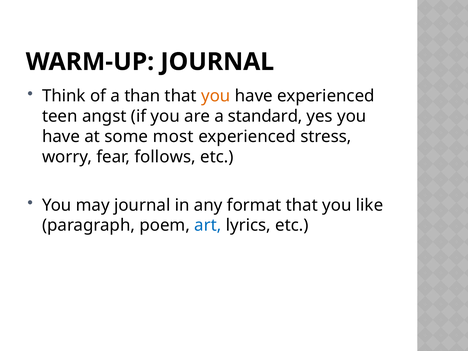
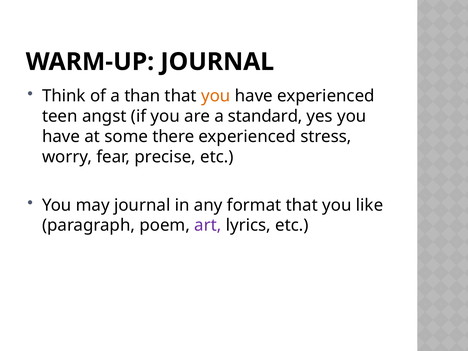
most: most -> there (173, 137)
follows: follows -> precise (165, 157)
art colour: blue -> purple (208, 225)
